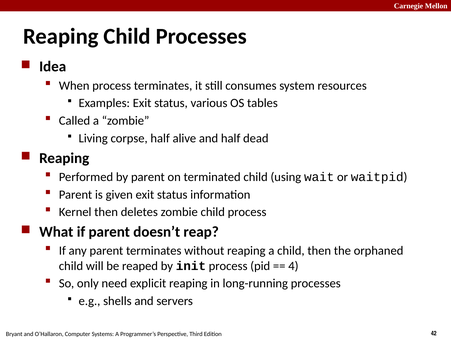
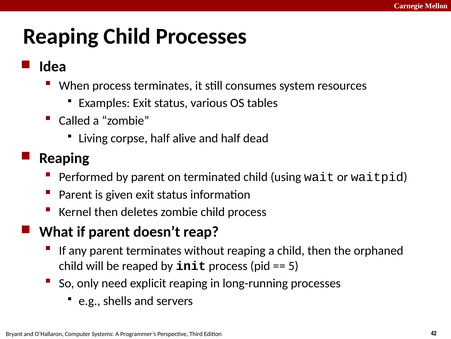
4: 4 -> 5 (293, 265)
